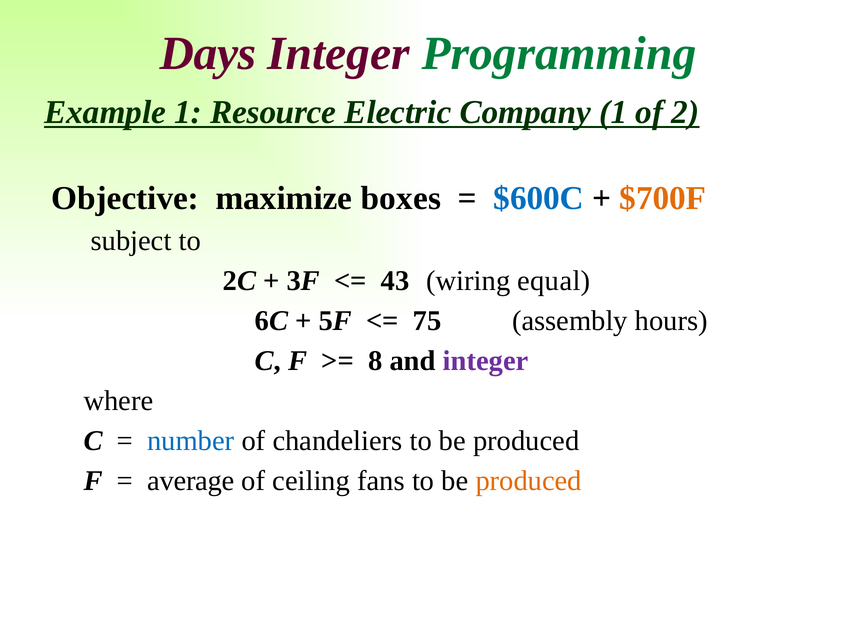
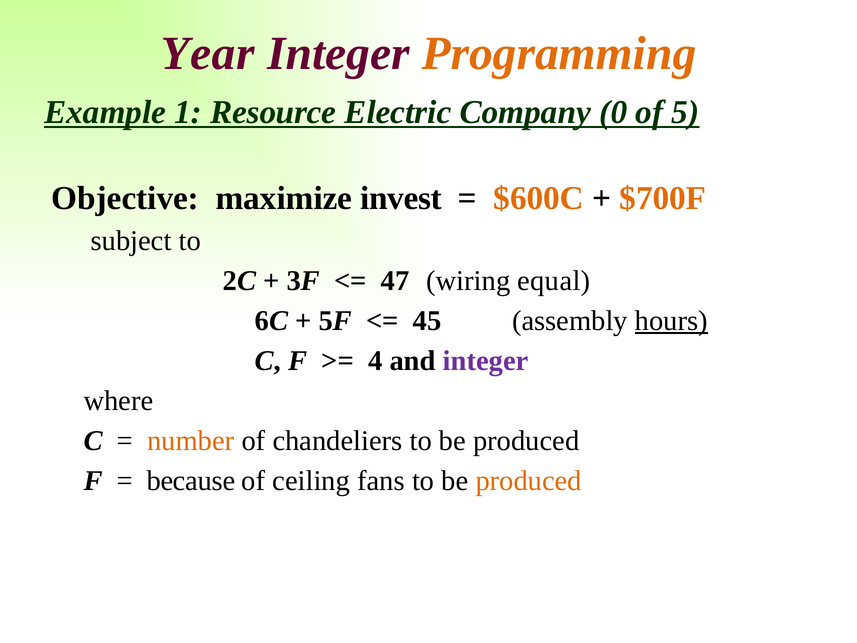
Days: Days -> Year (208, 53)
Programming colour: green -> orange (559, 53)
Company 1: 1 -> 0 (613, 112)
2: 2 -> 5 (685, 112)
boxes: boxes -> invest (401, 198)
$600C colour: blue -> orange (539, 198)
43: 43 -> 47 (395, 281)
75: 75 -> 45 (427, 321)
hours underline: none -> present (671, 321)
8: 8 -> 4 (375, 360)
number colour: blue -> orange (191, 440)
average: average -> because (191, 480)
